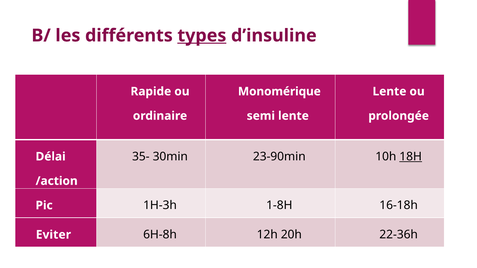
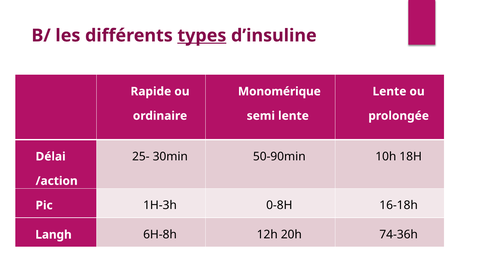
35-: 35- -> 25- (141, 157)
23-90min: 23-90min -> 50-90min (279, 157)
18H underline: present -> none (411, 157)
1-8H: 1-8H -> 0-8H (279, 206)
Eviter: Eviter -> Langh (54, 235)
22-36h: 22-36h -> 74-36h (399, 235)
